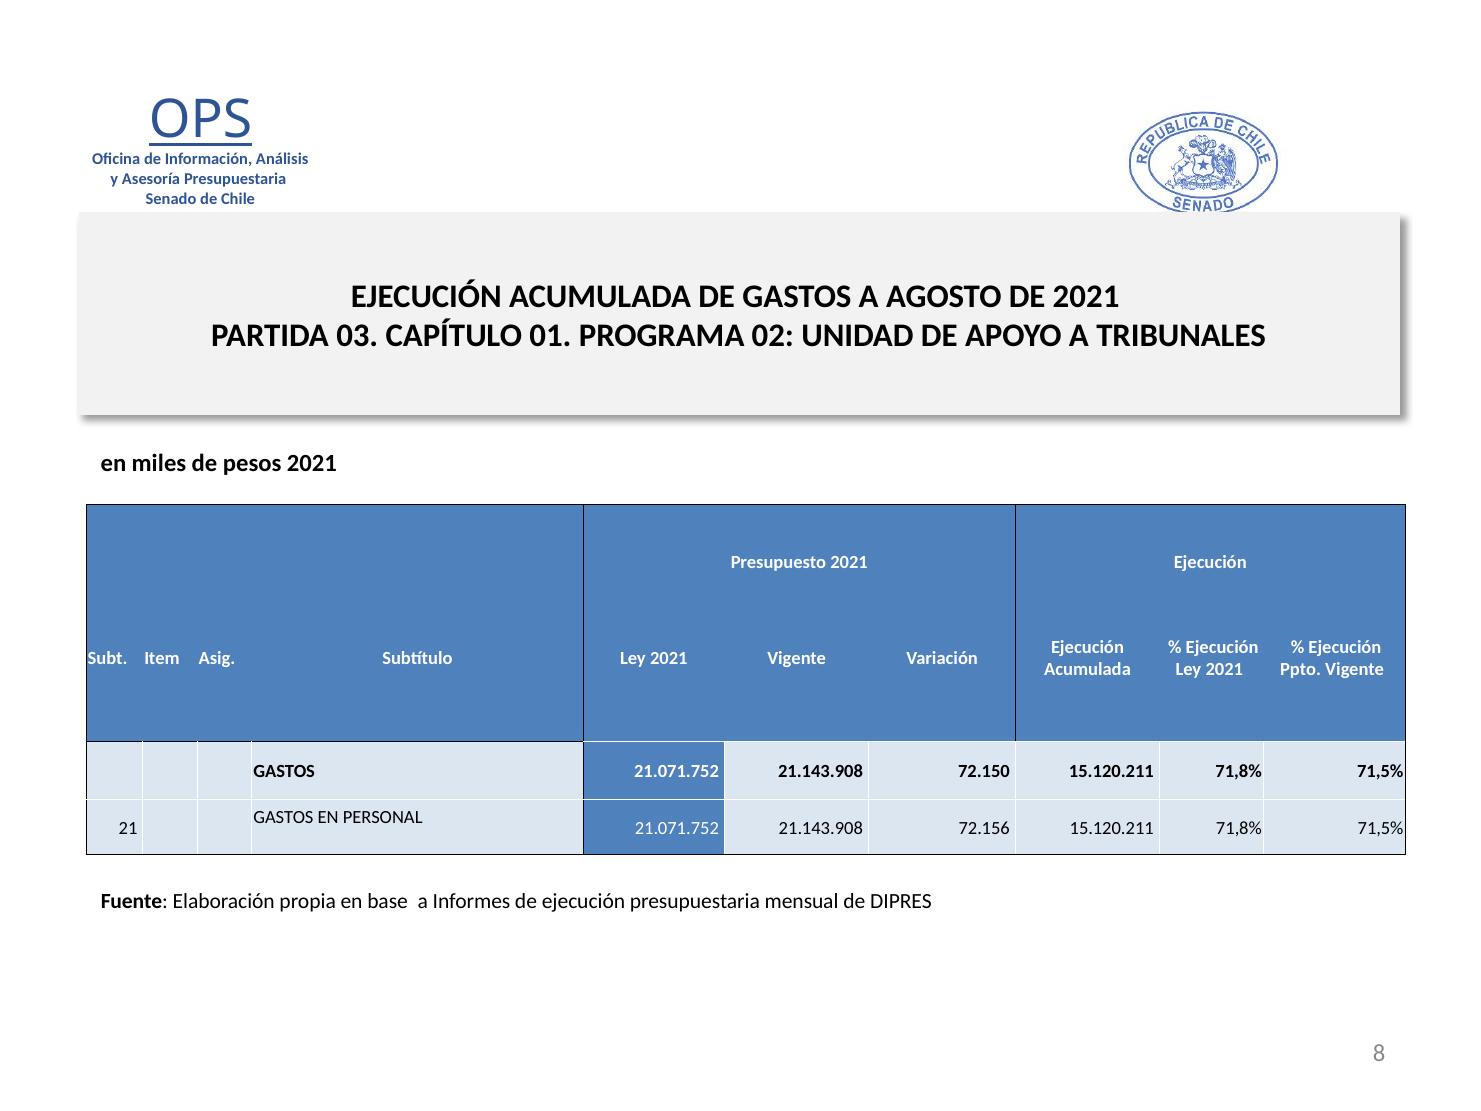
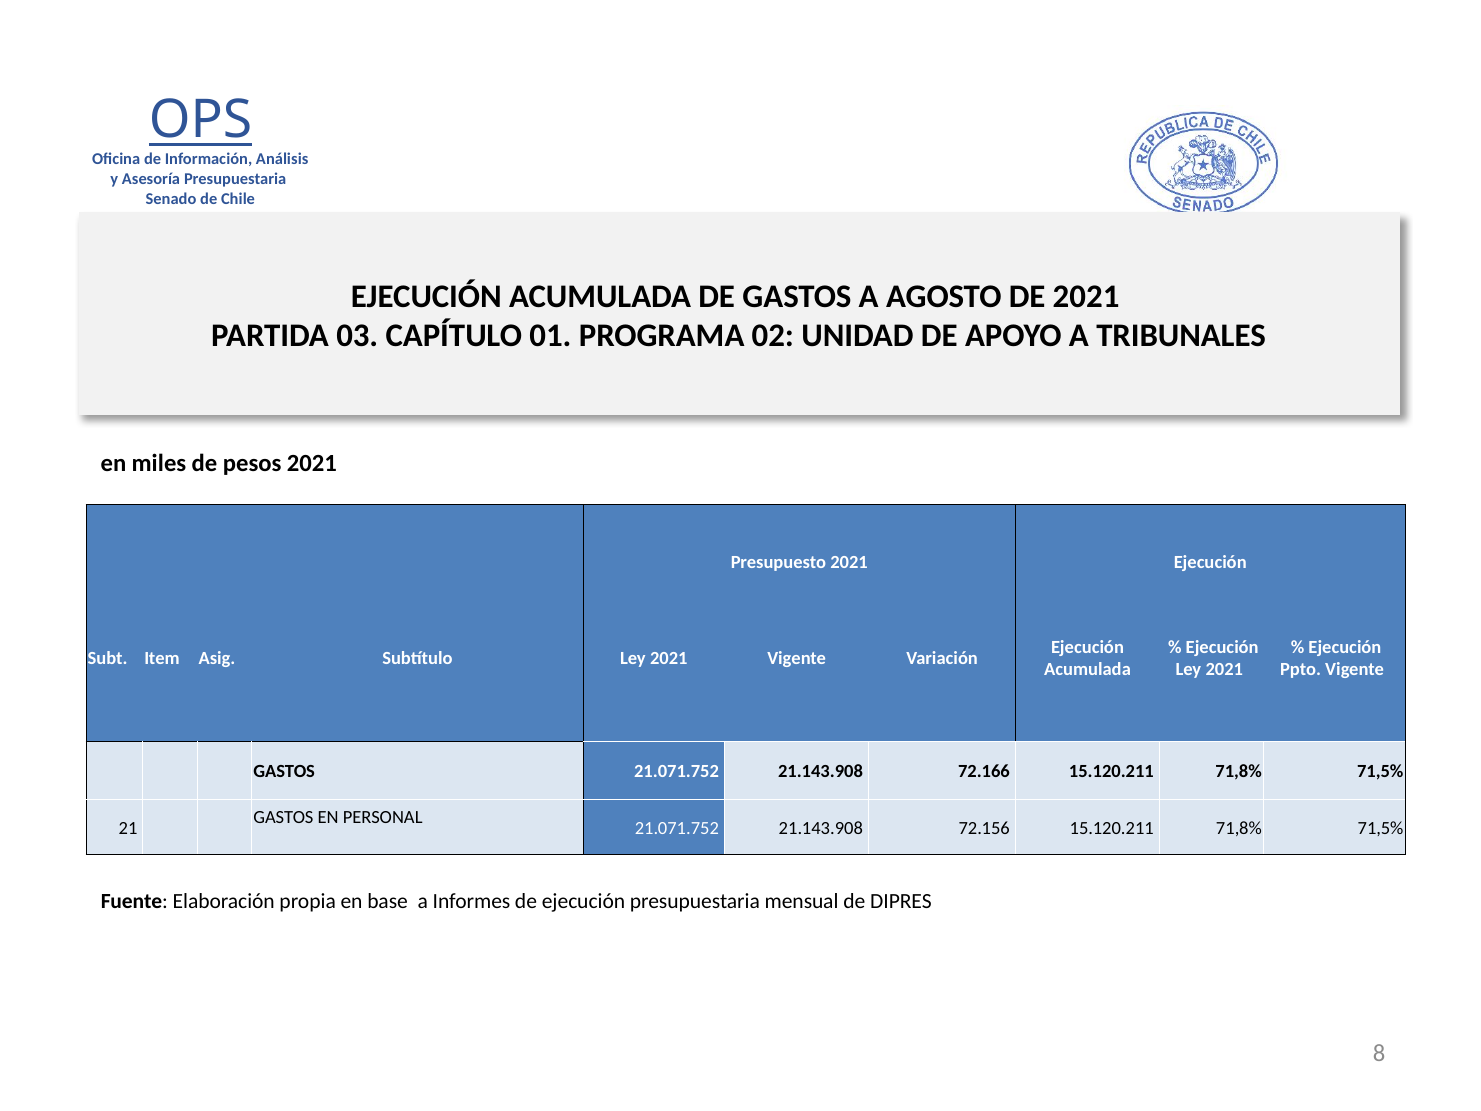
72.150: 72.150 -> 72.166 (984, 772)
